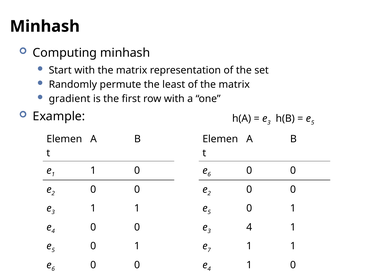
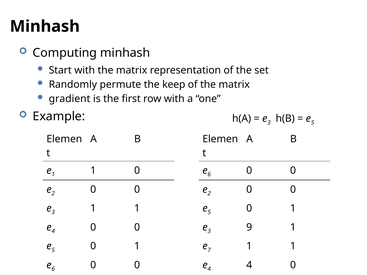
least: least -> keep (174, 85)
4: 4 -> 9 (249, 227)
1: 1 -> 4 (249, 265)
